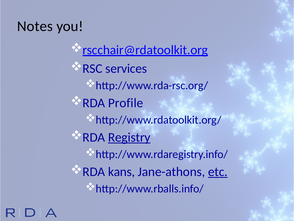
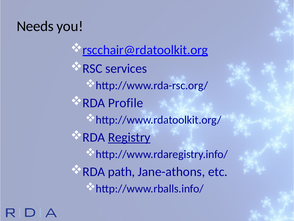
Notes: Notes -> Needs (35, 26)
kans: kans -> path (121, 171)
etc underline: present -> none (218, 171)
